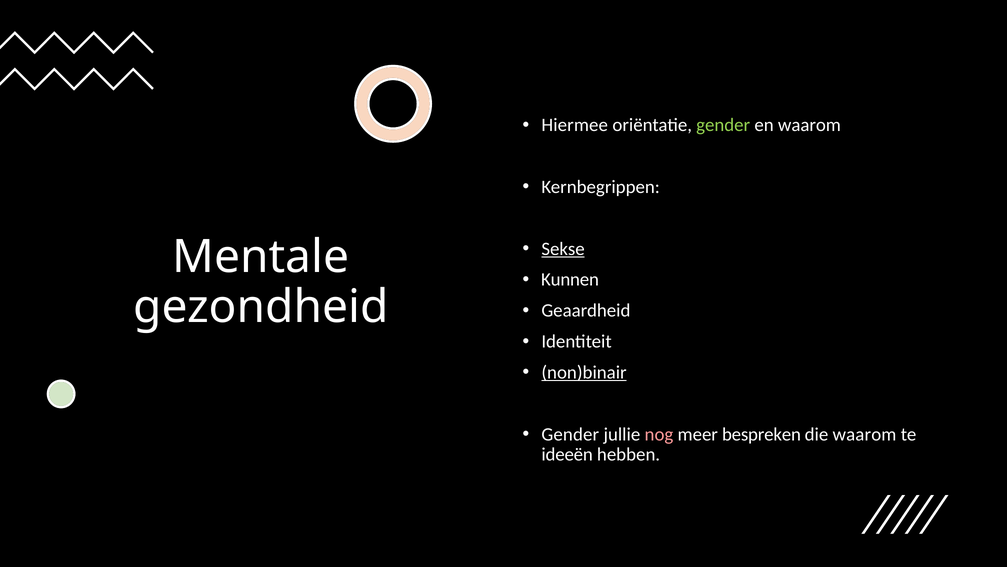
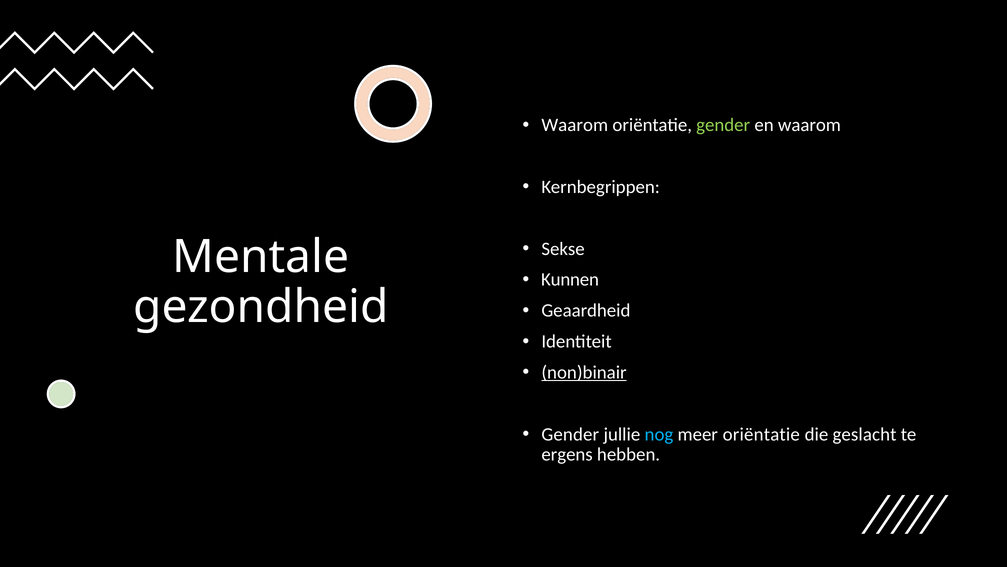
Hiermee: Hiermee -> Waarom (575, 125)
Sekse underline: present -> none (563, 249)
nog colour: pink -> light blue (659, 434)
meer bespreken: bespreken -> oriëntatie (761, 434)
die waarom: waarom -> geslacht (864, 434)
ideeën: ideeën -> ergens (567, 454)
